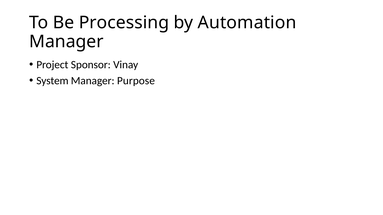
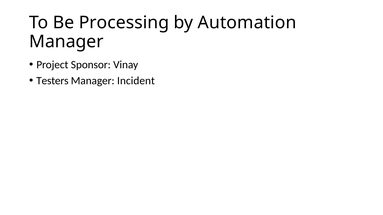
System: System -> Testers (52, 81)
Purpose: Purpose -> Incident (136, 81)
